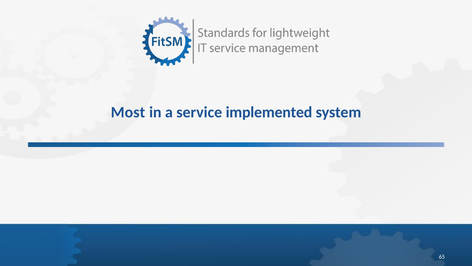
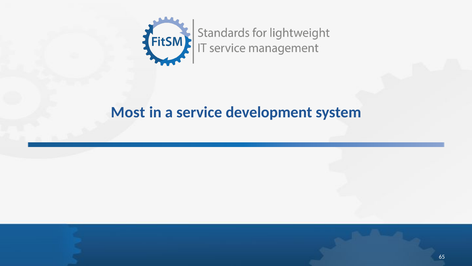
implemented: implemented -> development (269, 112)
